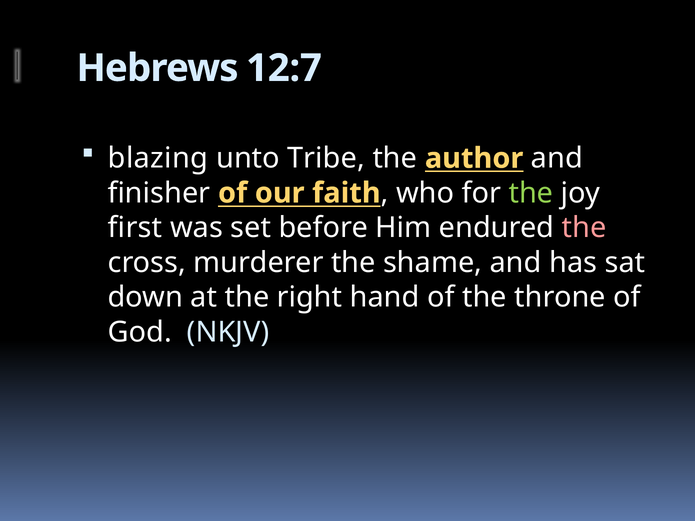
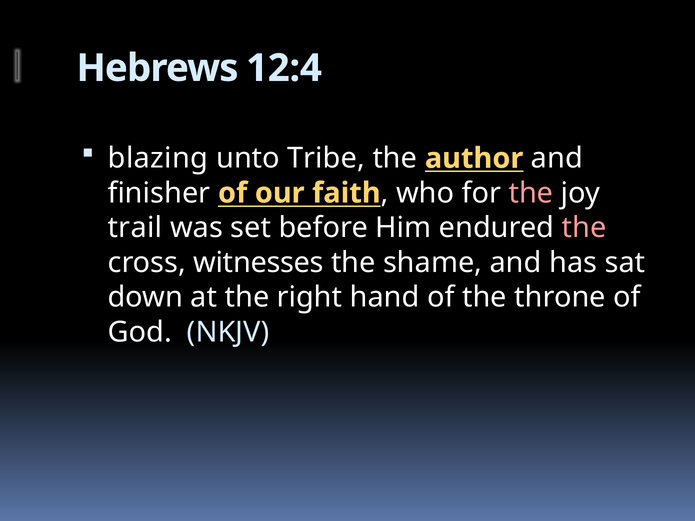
12:7: 12:7 -> 12:4 (284, 68)
the colour: light green -> pink (531, 193)
first: first -> trail (135, 228)
murderer: murderer -> witnesses (259, 263)
